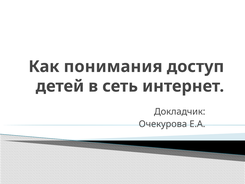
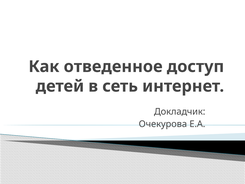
понимания: понимания -> отведенное (113, 67)
